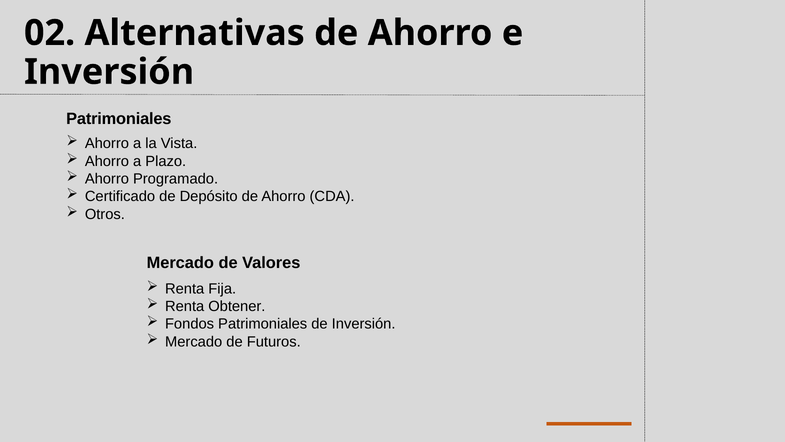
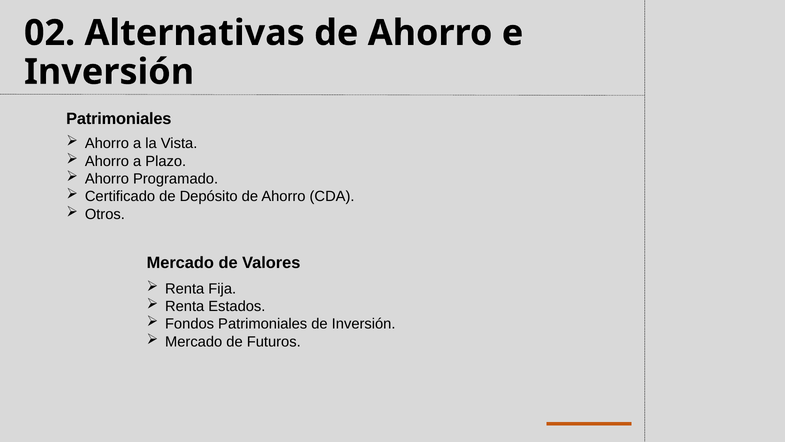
Obtener: Obtener -> Estados (237, 306)
